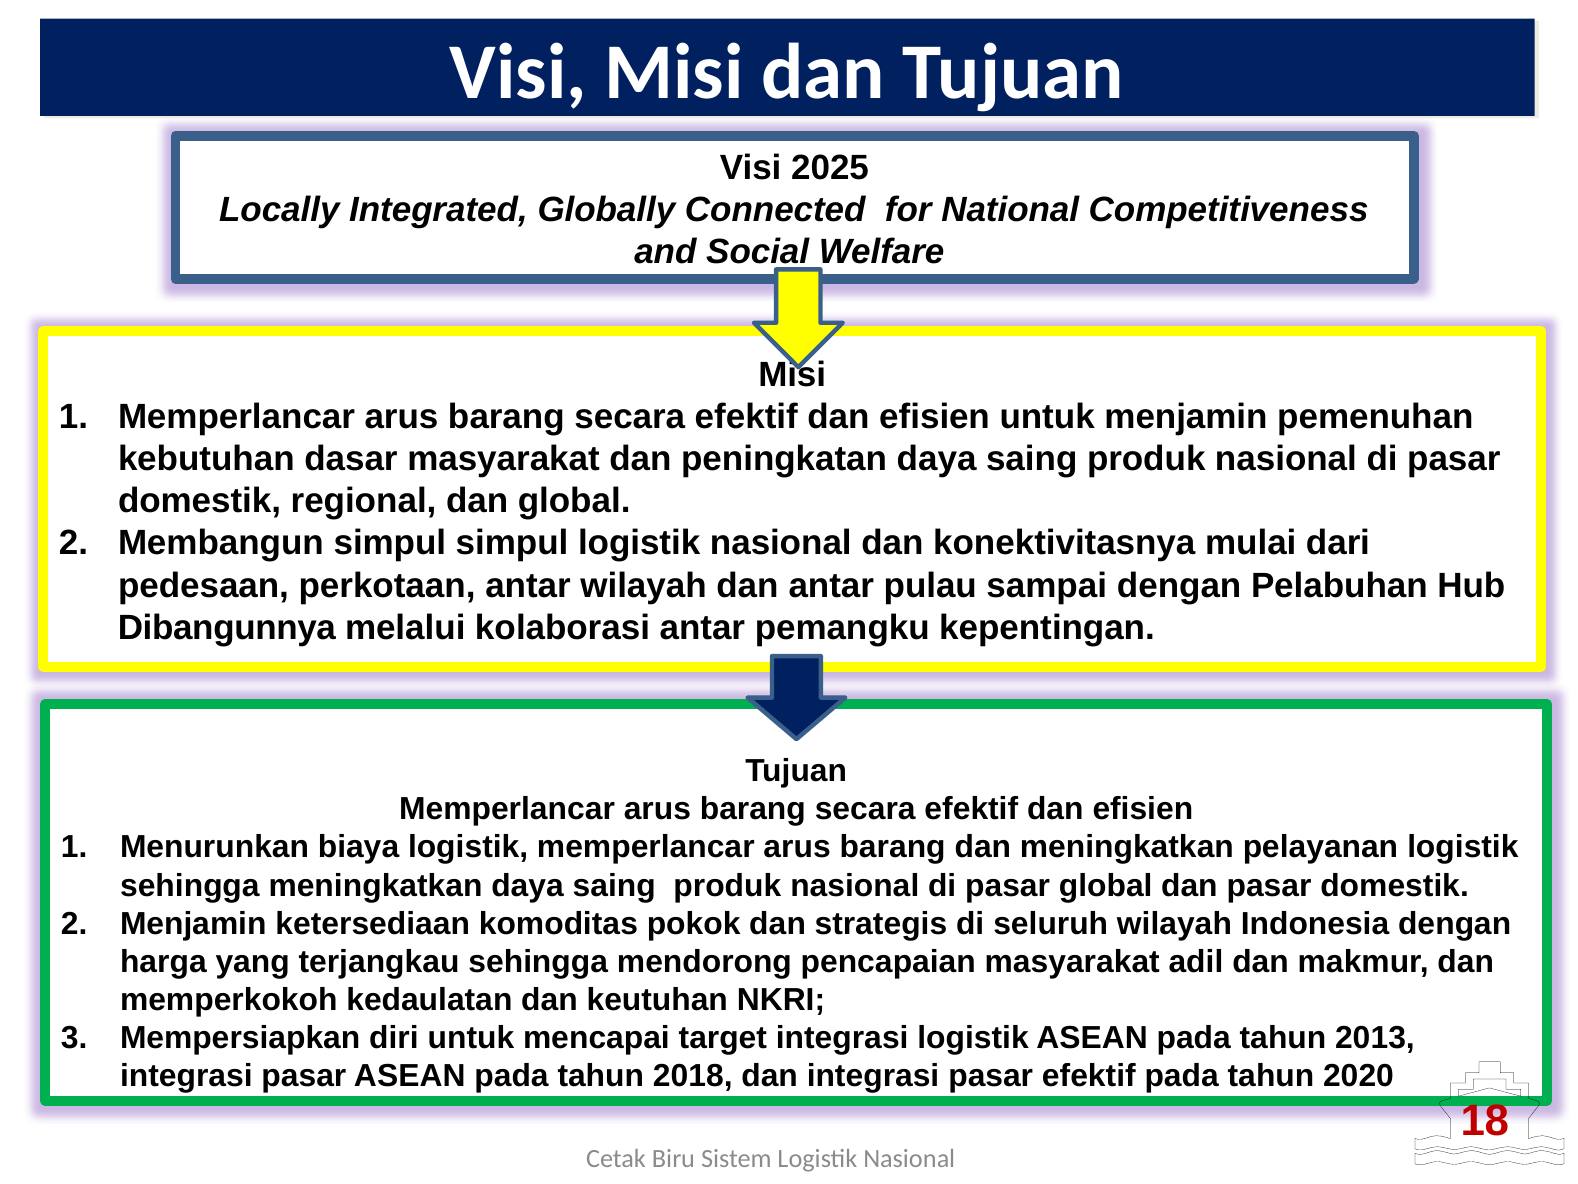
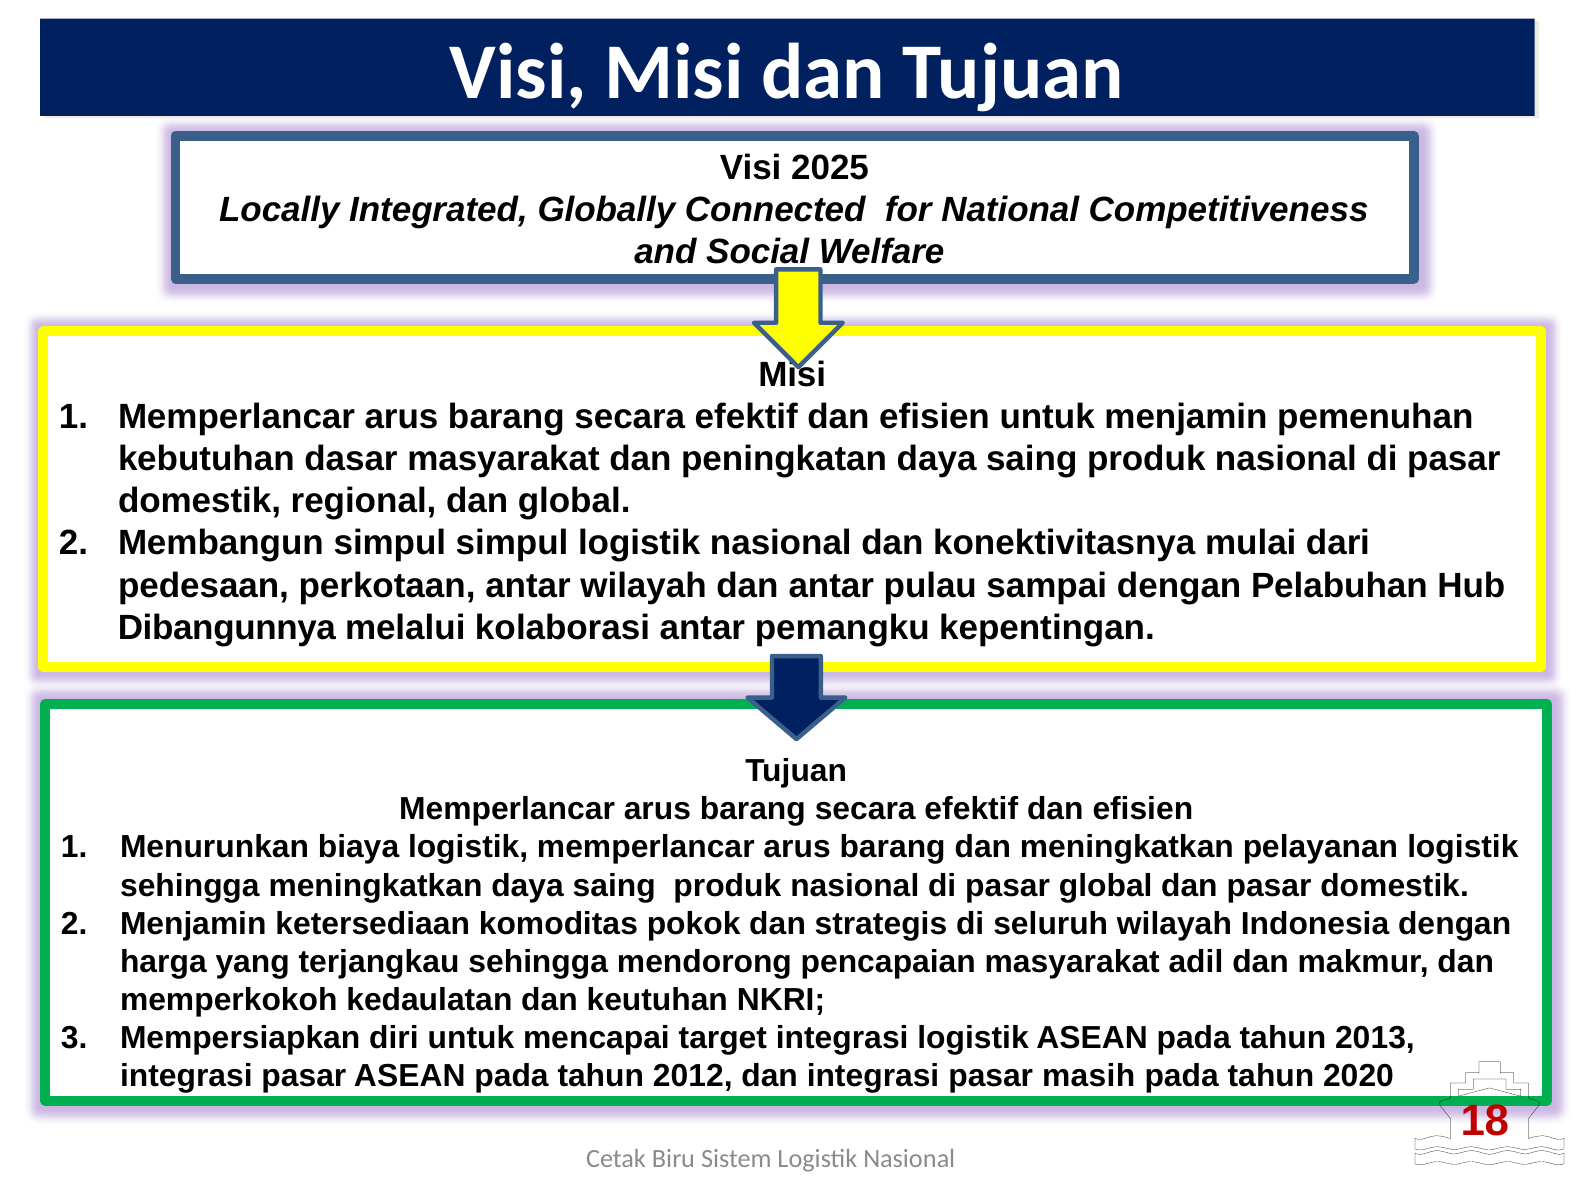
2018: 2018 -> 2012 (693, 1076)
pasar efektif: efektif -> masih (1089, 1076)
